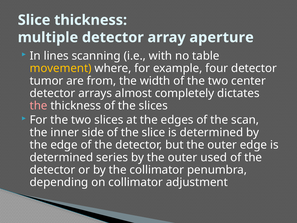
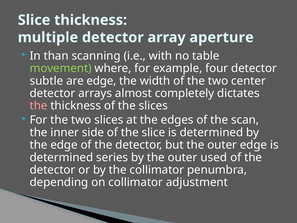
lines: lines -> than (56, 56)
movement colour: yellow -> light green (61, 68)
tumor: tumor -> subtle (46, 81)
are from: from -> edge (101, 81)
